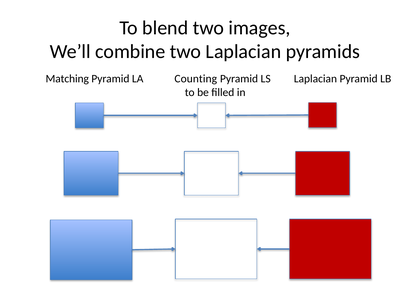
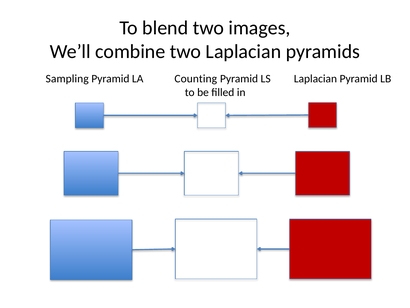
Matching: Matching -> Sampling (67, 79)
